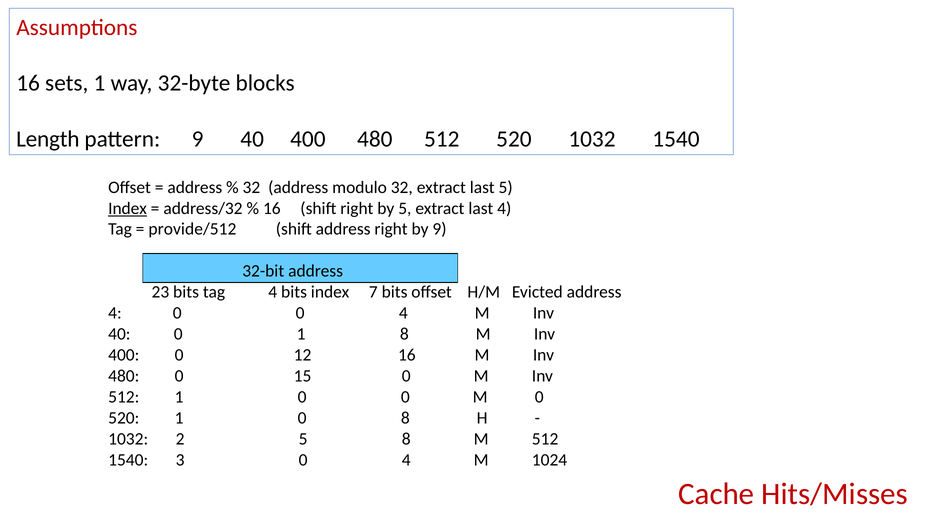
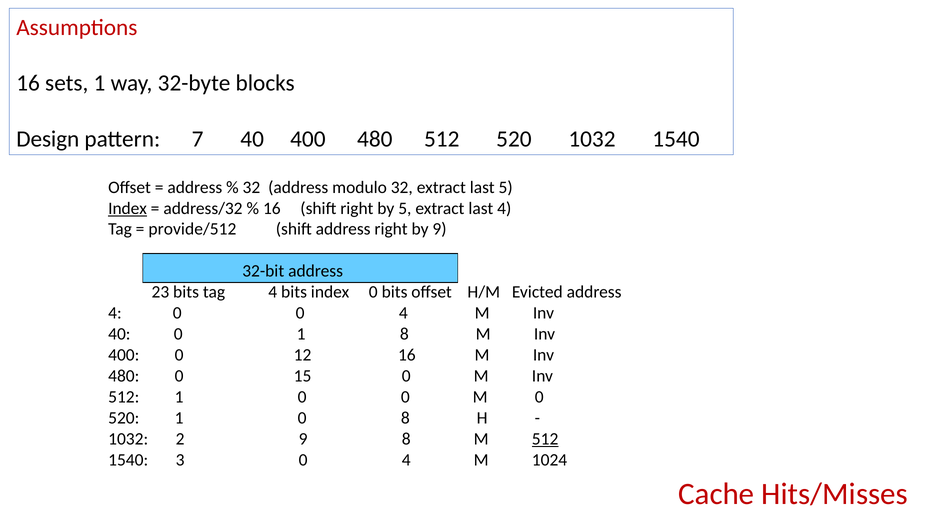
Length: Length -> Design (48, 139)
pattern 9: 9 -> 7 (198, 139)
index 7: 7 -> 0 (373, 292)
2 5: 5 -> 9 (303, 439)
512 underline: none -> present (545, 439)
